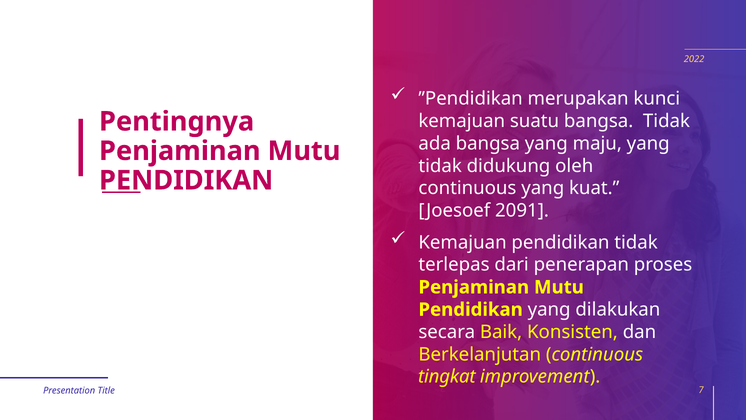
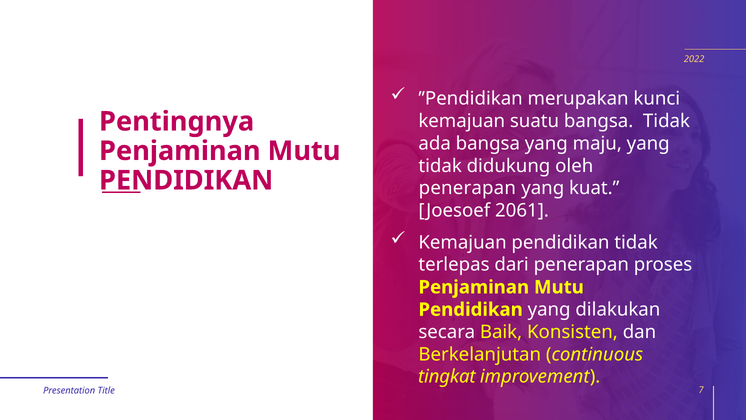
continuous: continuous -> penerapan (467, 188)
2091: 2091 -> 2061 (522, 211)
